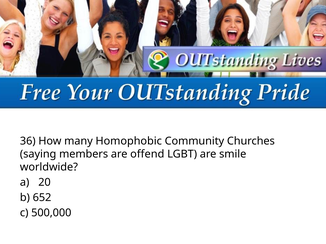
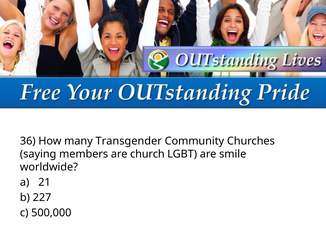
Homophobic: Homophobic -> Transgender (129, 141)
offend: offend -> church (147, 154)
20: 20 -> 21 (44, 183)
652: 652 -> 227 (42, 198)
